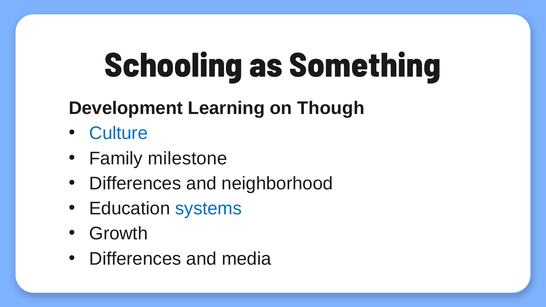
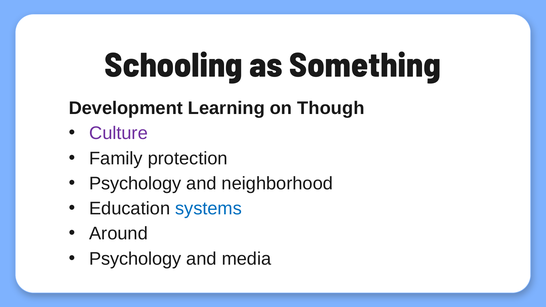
Culture colour: blue -> purple (119, 133)
milestone: milestone -> protection (188, 158)
Differences: Differences -> Psychology (135, 184)
Growth: Growth -> Around (119, 234)
Differences: Differences -> Psychology (135, 259)
